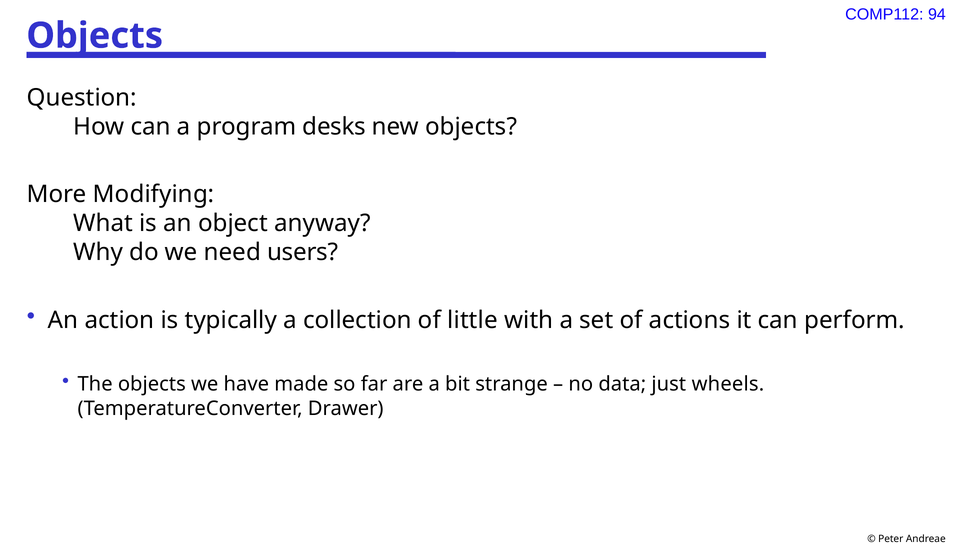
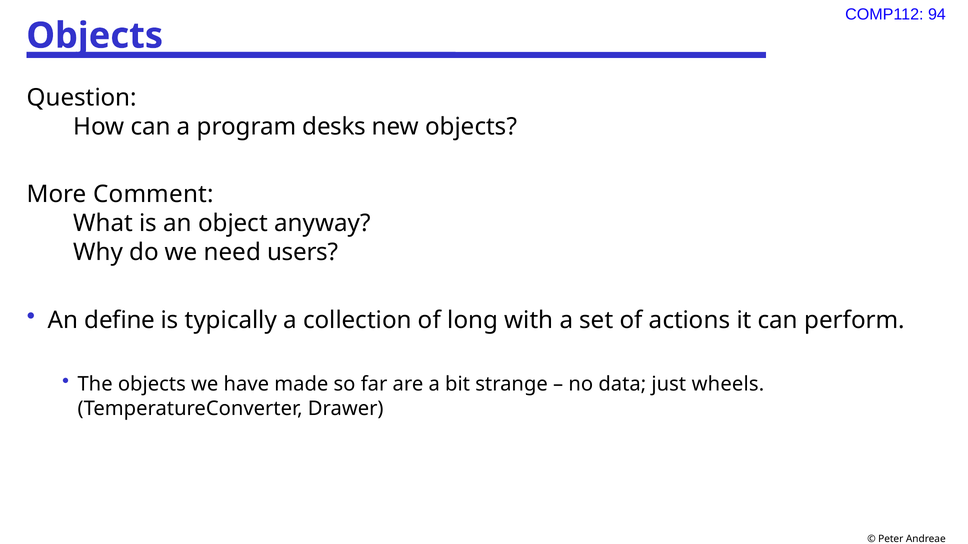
Modifying: Modifying -> Comment (154, 195)
action: action -> define (120, 320)
little: little -> long (473, 320)
